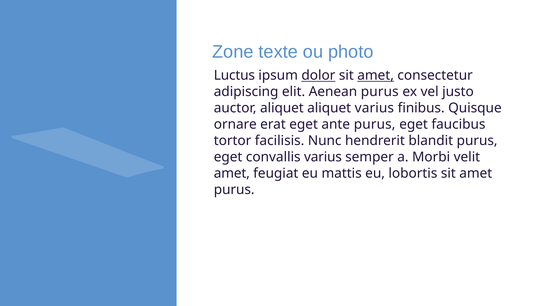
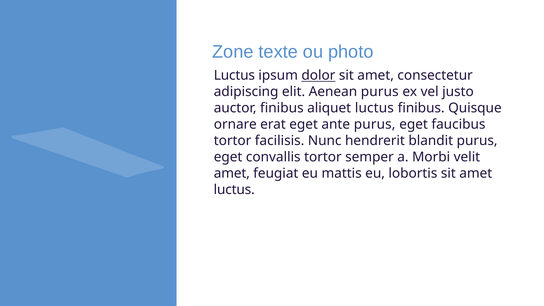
amet underline: present -> none (376, 75)
auctor aliquet: aliquet -> finibus (282, 108)
aliquet varius: varius -> luctus (374, 108)
convallis varius: varius -> tortor (323, 157)
purus: purus -> luctus (234, 190)
